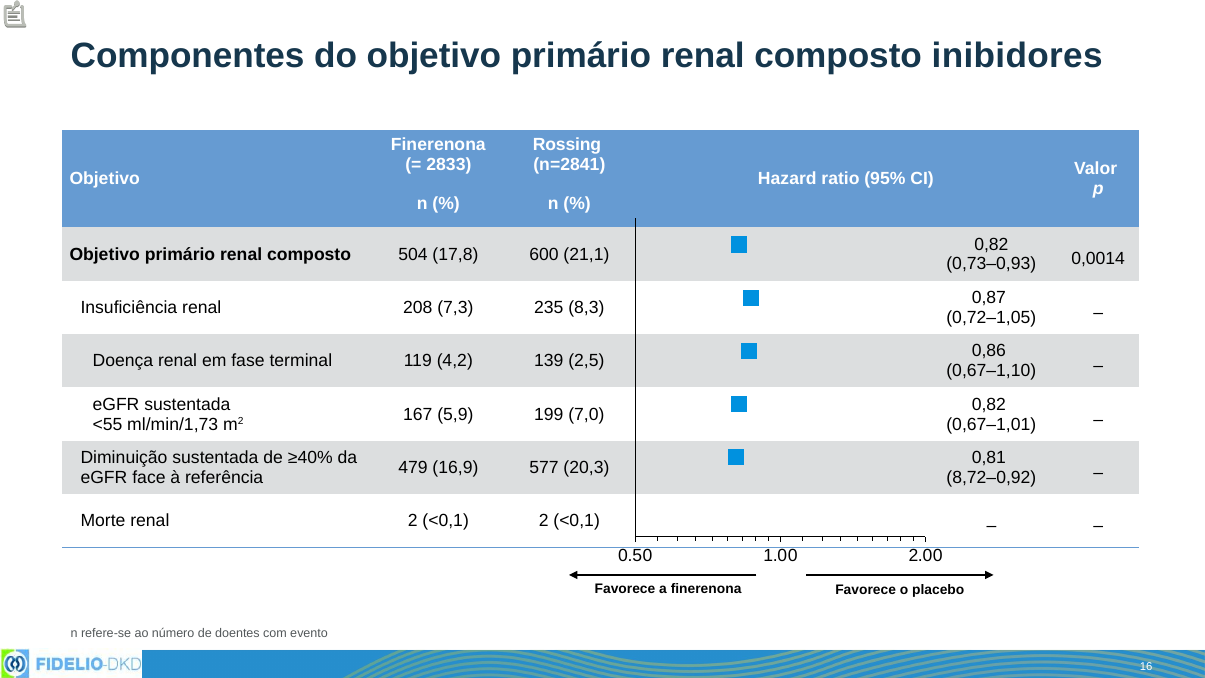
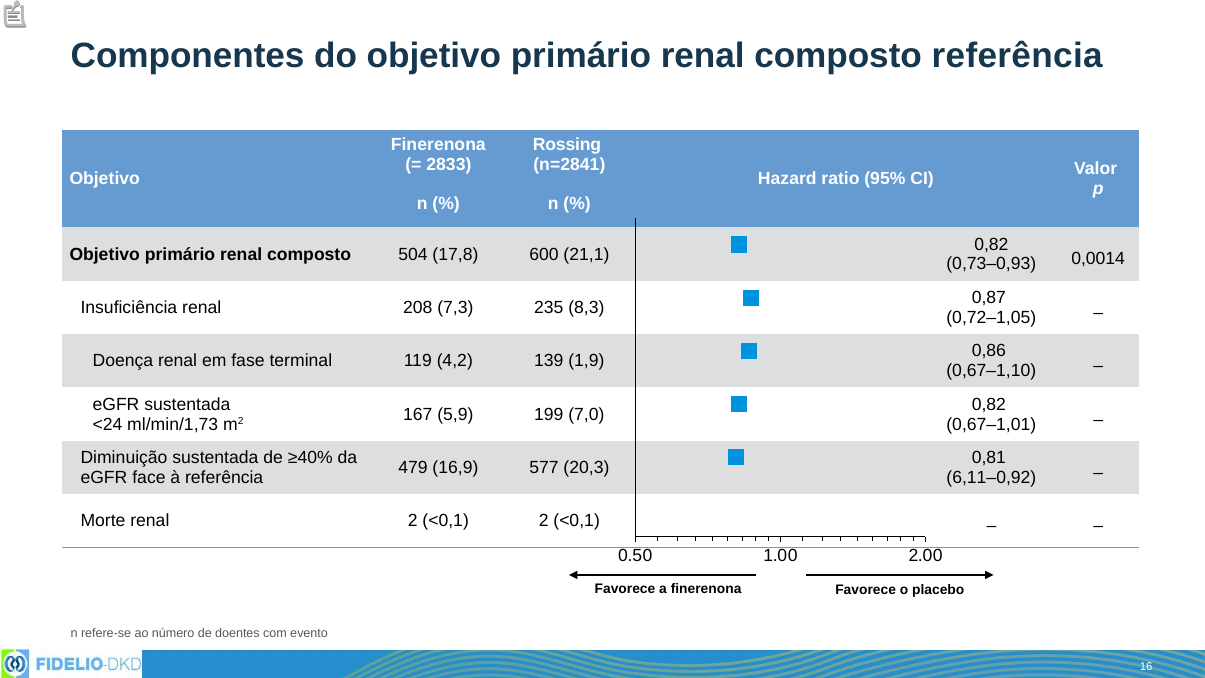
composto inibidores: inibidores -> referência (1017, 56)
2,5: 2,5 -> 1,9 (586, 361)
<55: <55 -> <24 (107, 424)
8,72–0,92: 8,72–0,92 -> 6,11–0,92 (991, 478)
